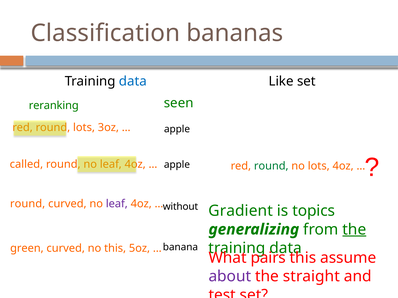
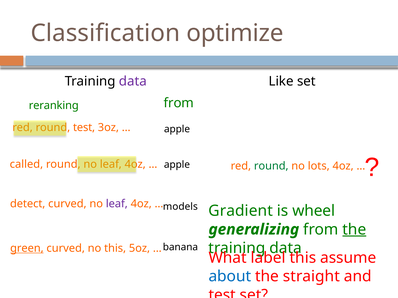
bananas: bananas -> optimize (235, 33)
data colour: blue -> purple (133, 81)
seen: seen -> from (179, 103)
lots: lots -> test (84, 128)
round: round -> detect (28, 204)
without: without -> models (180, 207)
topics: topics -> wheel (314, 211)
green underline: none -> present (27, 249)
pairs: pairs -> label (268, 258)
about colour: purple -> blue (230, 277)
